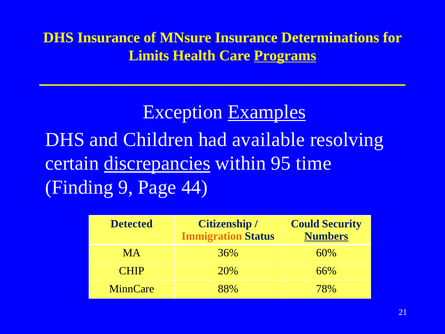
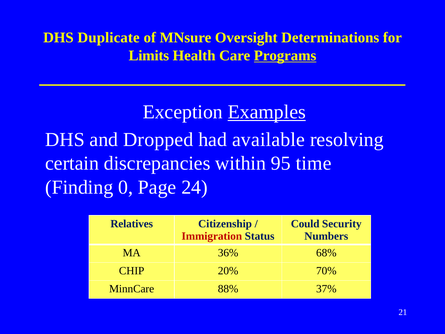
DHS Insurance: Insurance -> Duplicate (109, 38)
MNsure Insurance: Insurance -> Oversight (246, 38)
Children: Children -> Dropped (158, 140)
discrepancies underline: present -> none (157, 163)
9: 9 -> 0 (126, 187)
44: 44 -> 24 (195, 187)
Detected: Detected -> Relatives (132, 224)
Immigration colour: orange -> red (212, 236)
Numbers underline: present -> none (326, 236)
60%: 60% -> 68% (326, 253)
66%: 66% -> 70% (326, 271)
78%: 78% -> 37% (326, 289)
